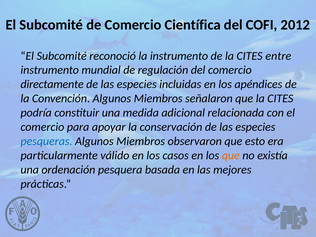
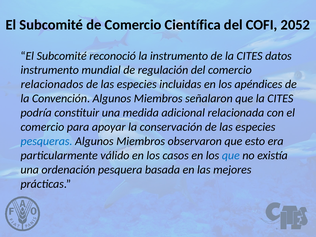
2012: 2012 -> 2052 (295, 25)
entre: entre -> datos (278, 56)
directamente: directamente -> relacionados (52, 84)
que colour: orange -> blue (231, 155)
